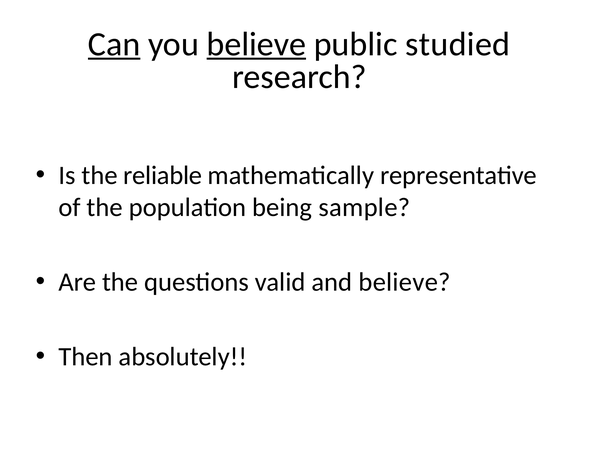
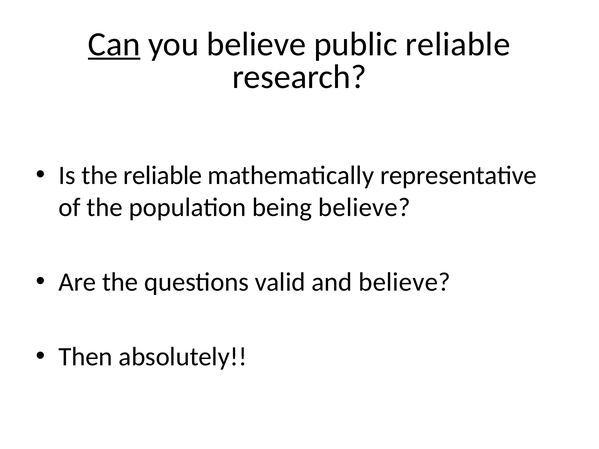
believe underline: present -> none (256, 44)
public studied: studied -> reliable (458, 44)
being sample: sample -> believe (364, 208)
